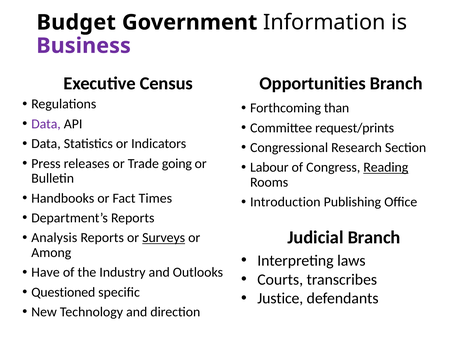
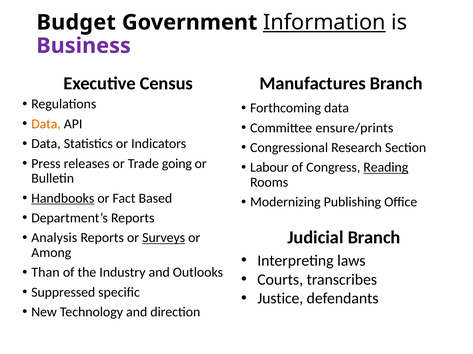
Information underline: none -> present (324, 22)
Opportunities: Opportunities -> Manufactures (313, 84)
Forthcoming than: than -> data (337, 108)
Data colour: purple -> orange (46, 124)
request/prints: request/prints -> ensure/prints (354, 128)
Handbooks underline: none -> present (63, 199)
Times: Times -> Based (155, 199)
Introduction: Introduction -> Modernizing (285, 203)
Have: Have -> Than (45, 273)
Questioned: Questioned -> Suppressed (63, 293)
